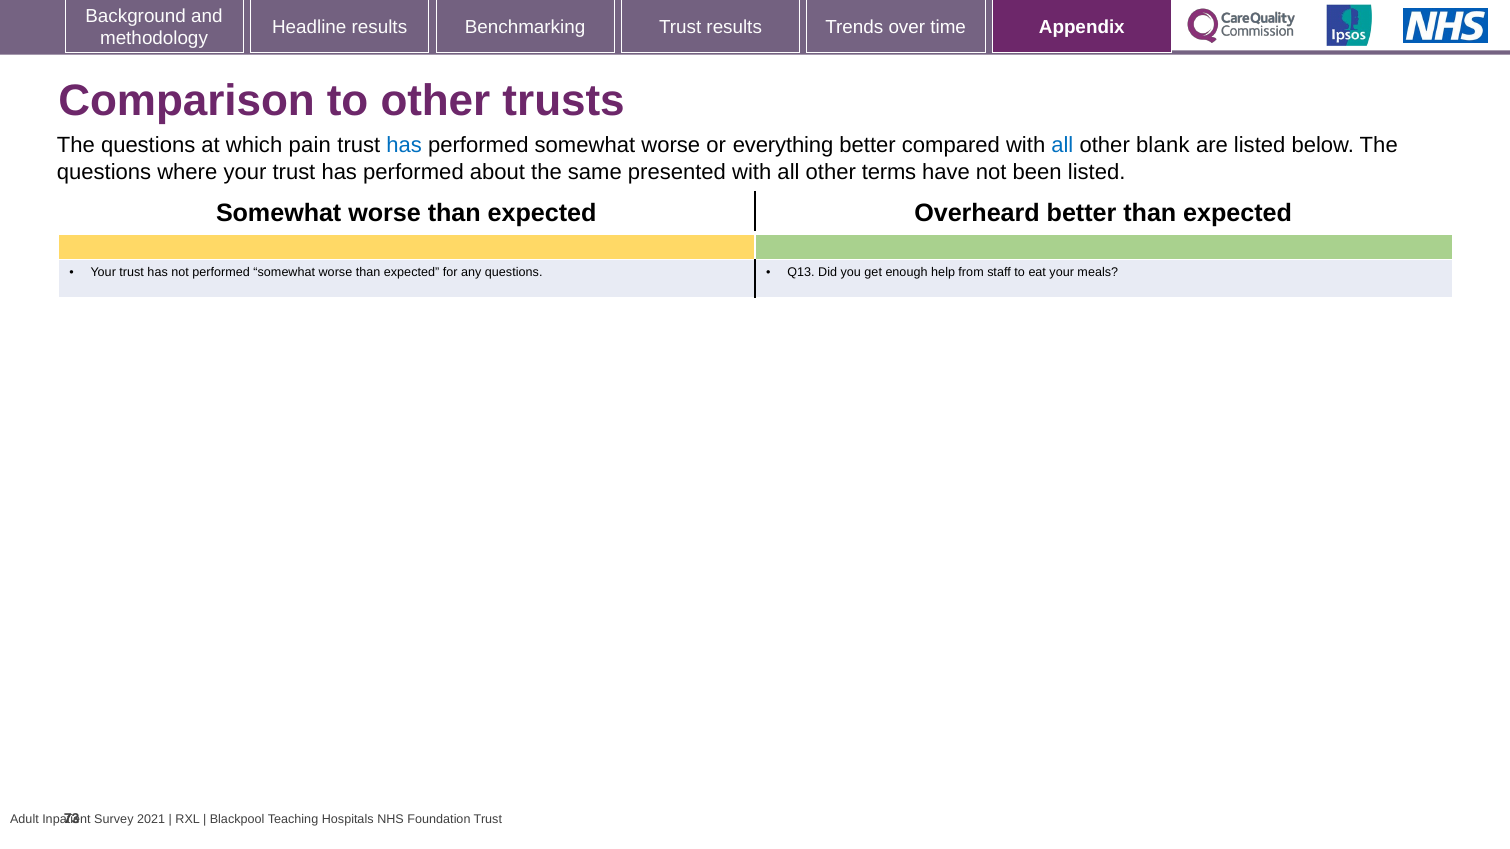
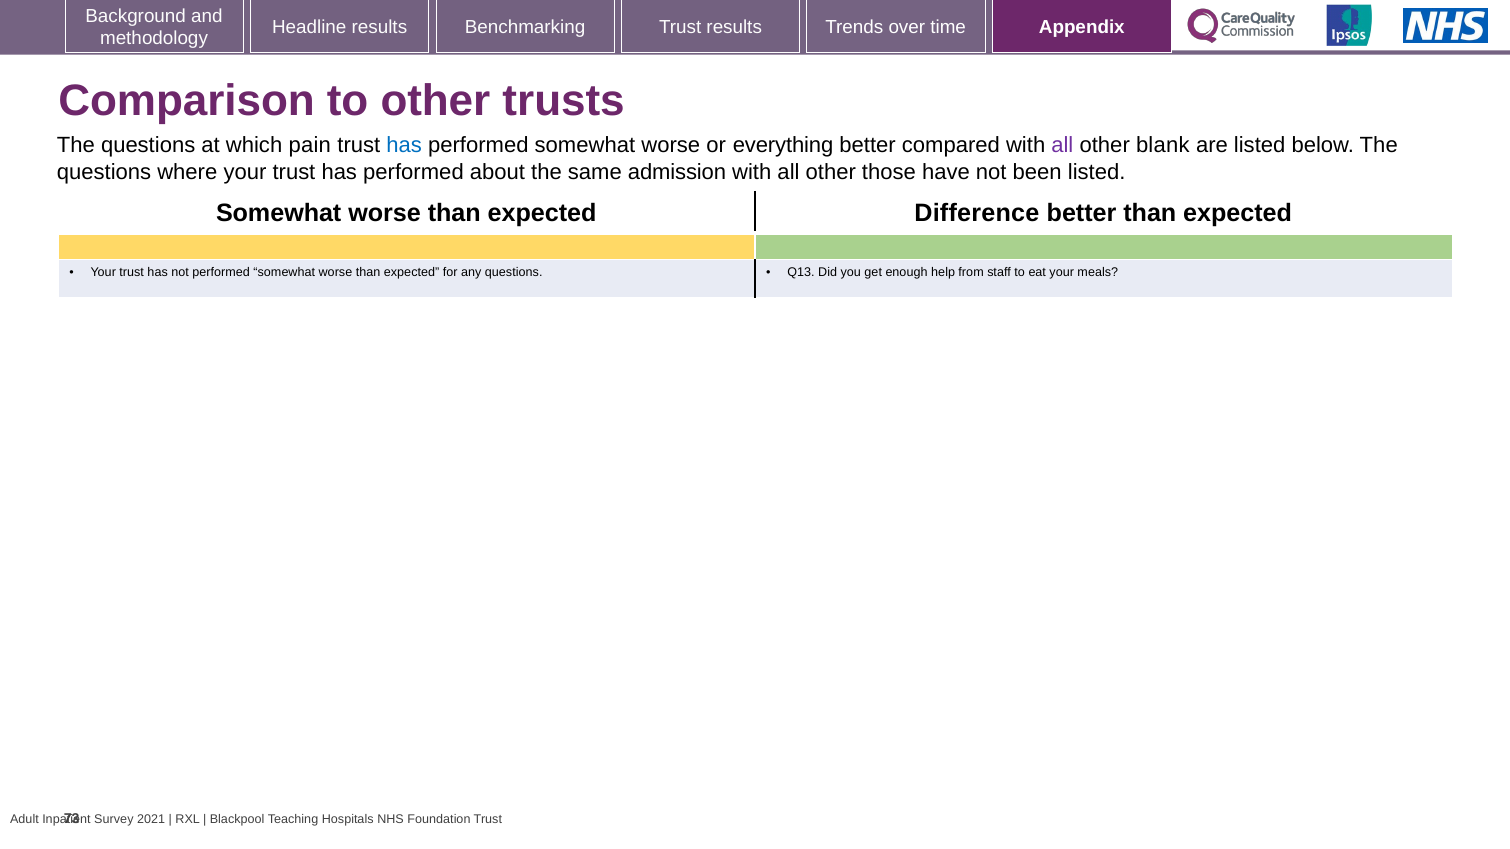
all colour: blue -> purple (1062, 145)
presented: presented -> admission (677, 172)
terms: terms -> those (889, 172)
Overheard: Overheard -> Difference (977, 213)
